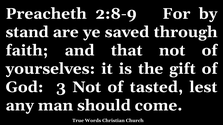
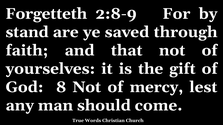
Preacheth: Preacheth -> Forgetteth (46, 14)
3: 3 -> 8 (61, 87)
tasted: tasted -> mercy (156, 87)
